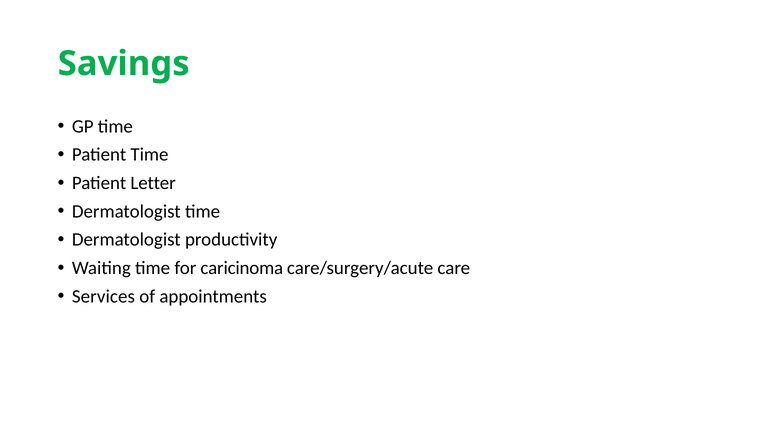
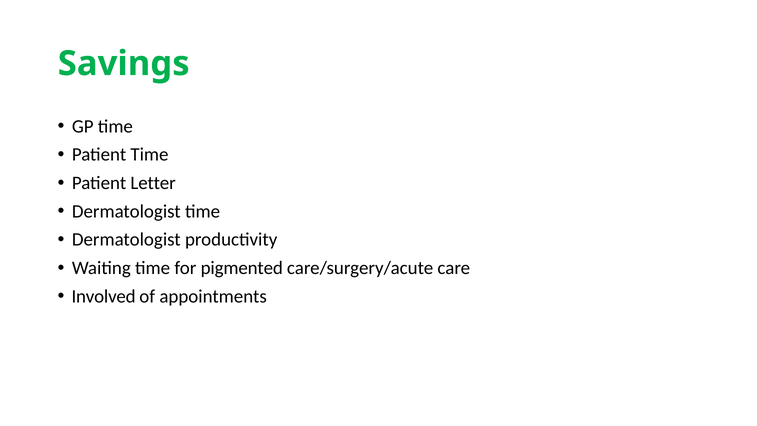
caricinoma: caricinoma -> pigmented (242, 268)
Services: Services -> Involved (104, 296)
